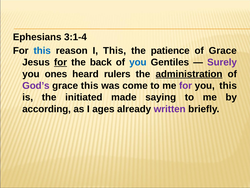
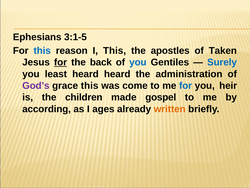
3:1-4: 3:1-4 -> 3:1-5 (75, 37)
patience: patience -> apostles (170, 51)
of Grace: Grace -> Taken (223, 51)
Surely colour: purple -> blue (222, 62)
ones: ones -> least (56, 74)
heard rulers: rulers -> heard (117, 74)
administration underline: present -> none (189, 74)
for colour: purple -> blue (186, 85)
you this: this -> heir (228, 85)
initiated: initiated -> children (84, 97)
saying: saying -> gospel (161, 97)
written colour: purple -> orange (170, 109)
